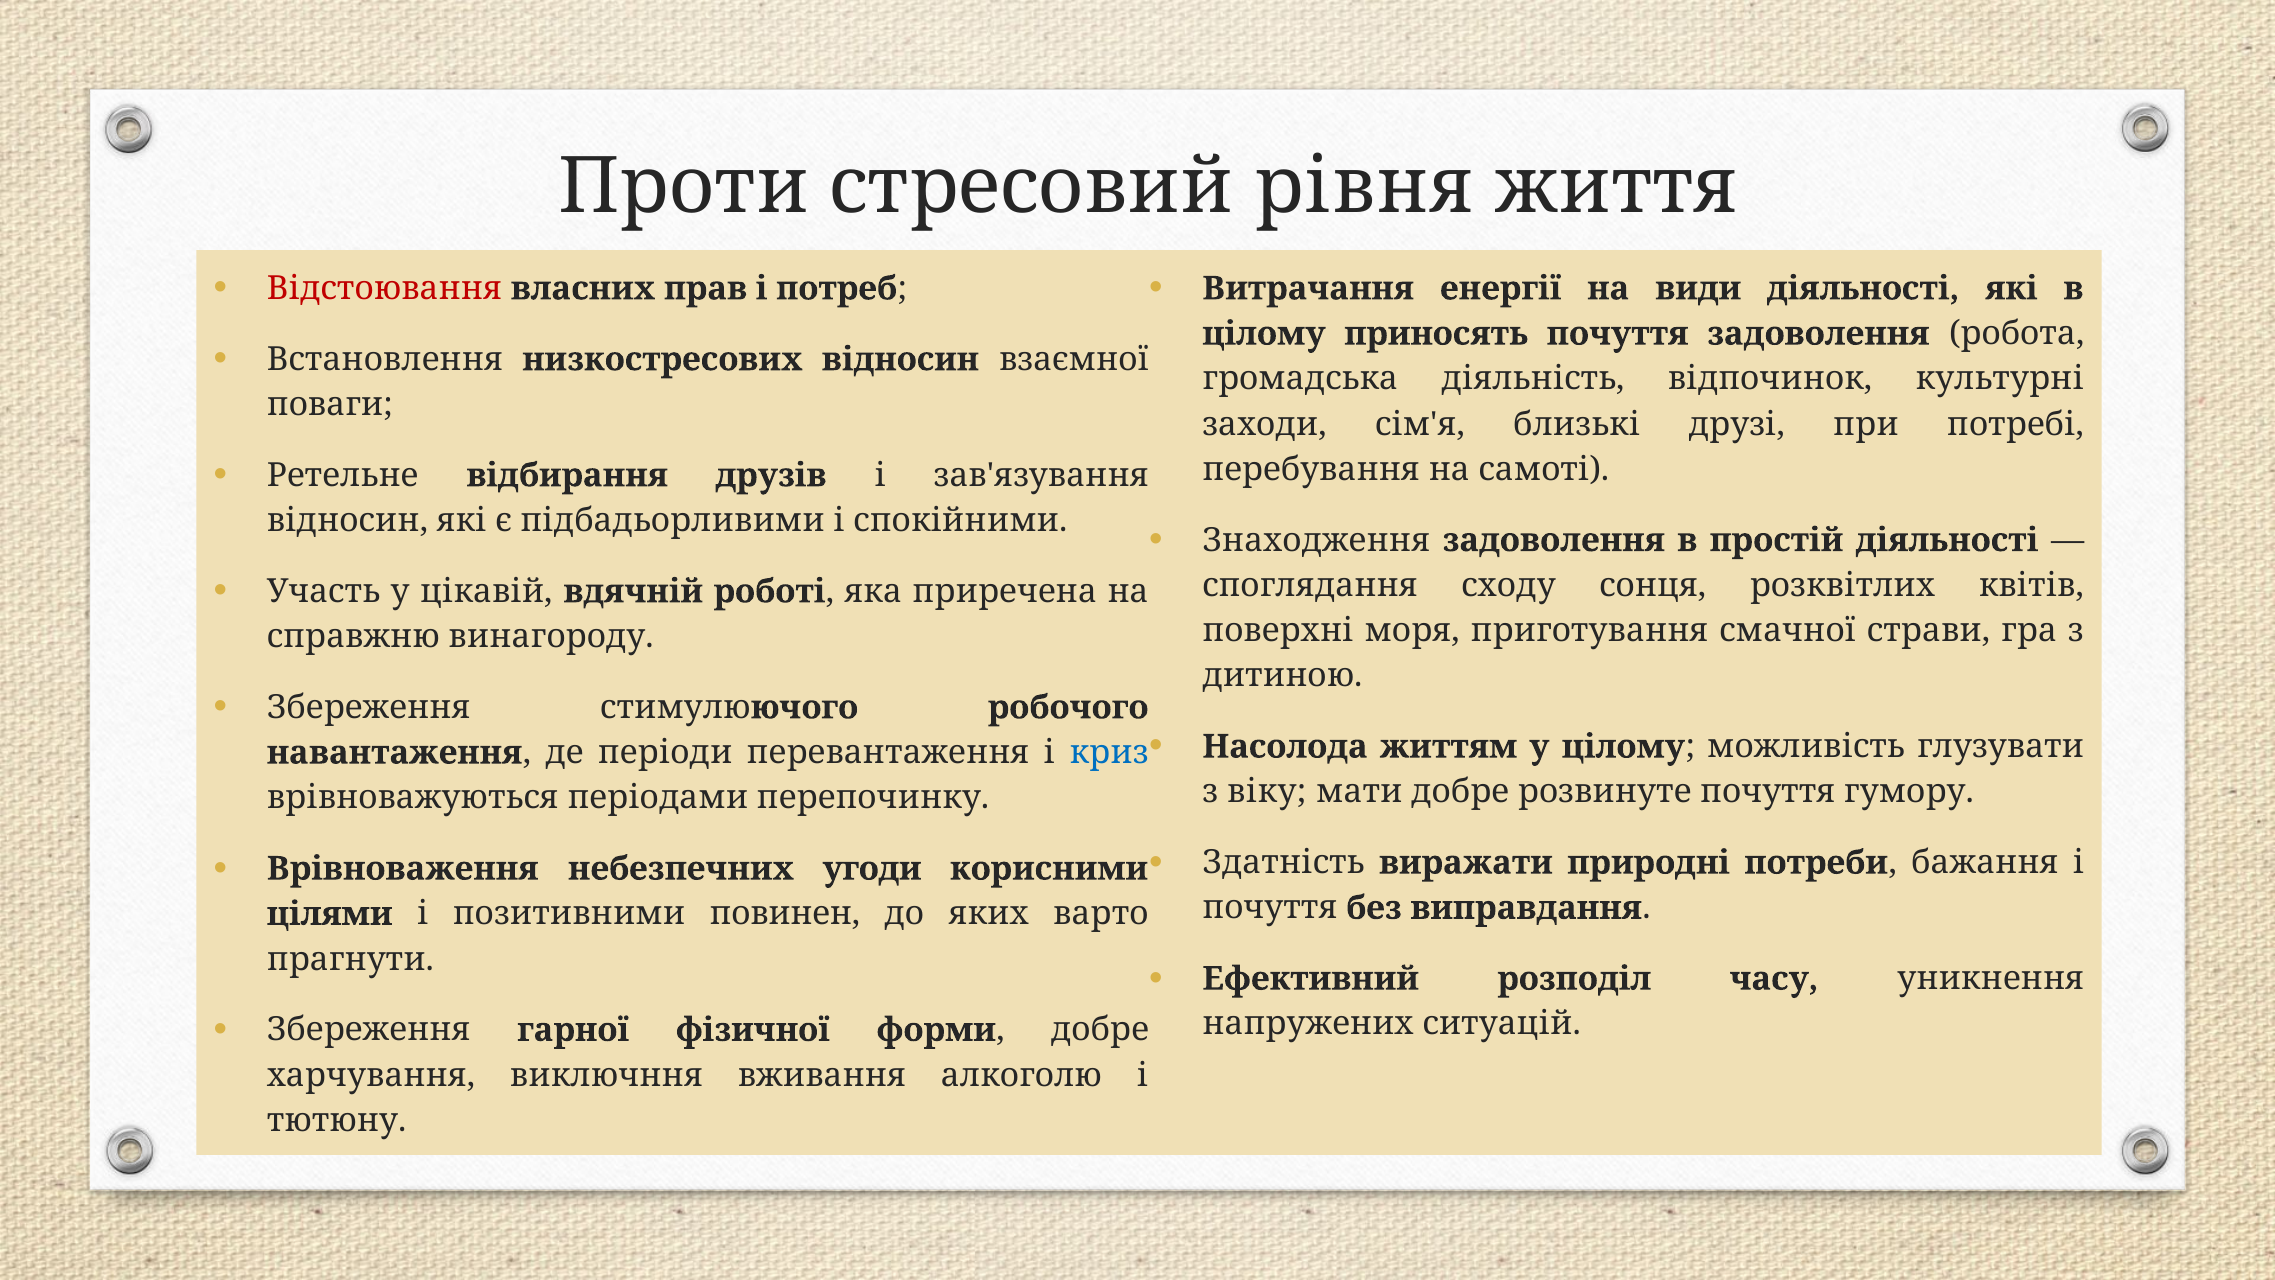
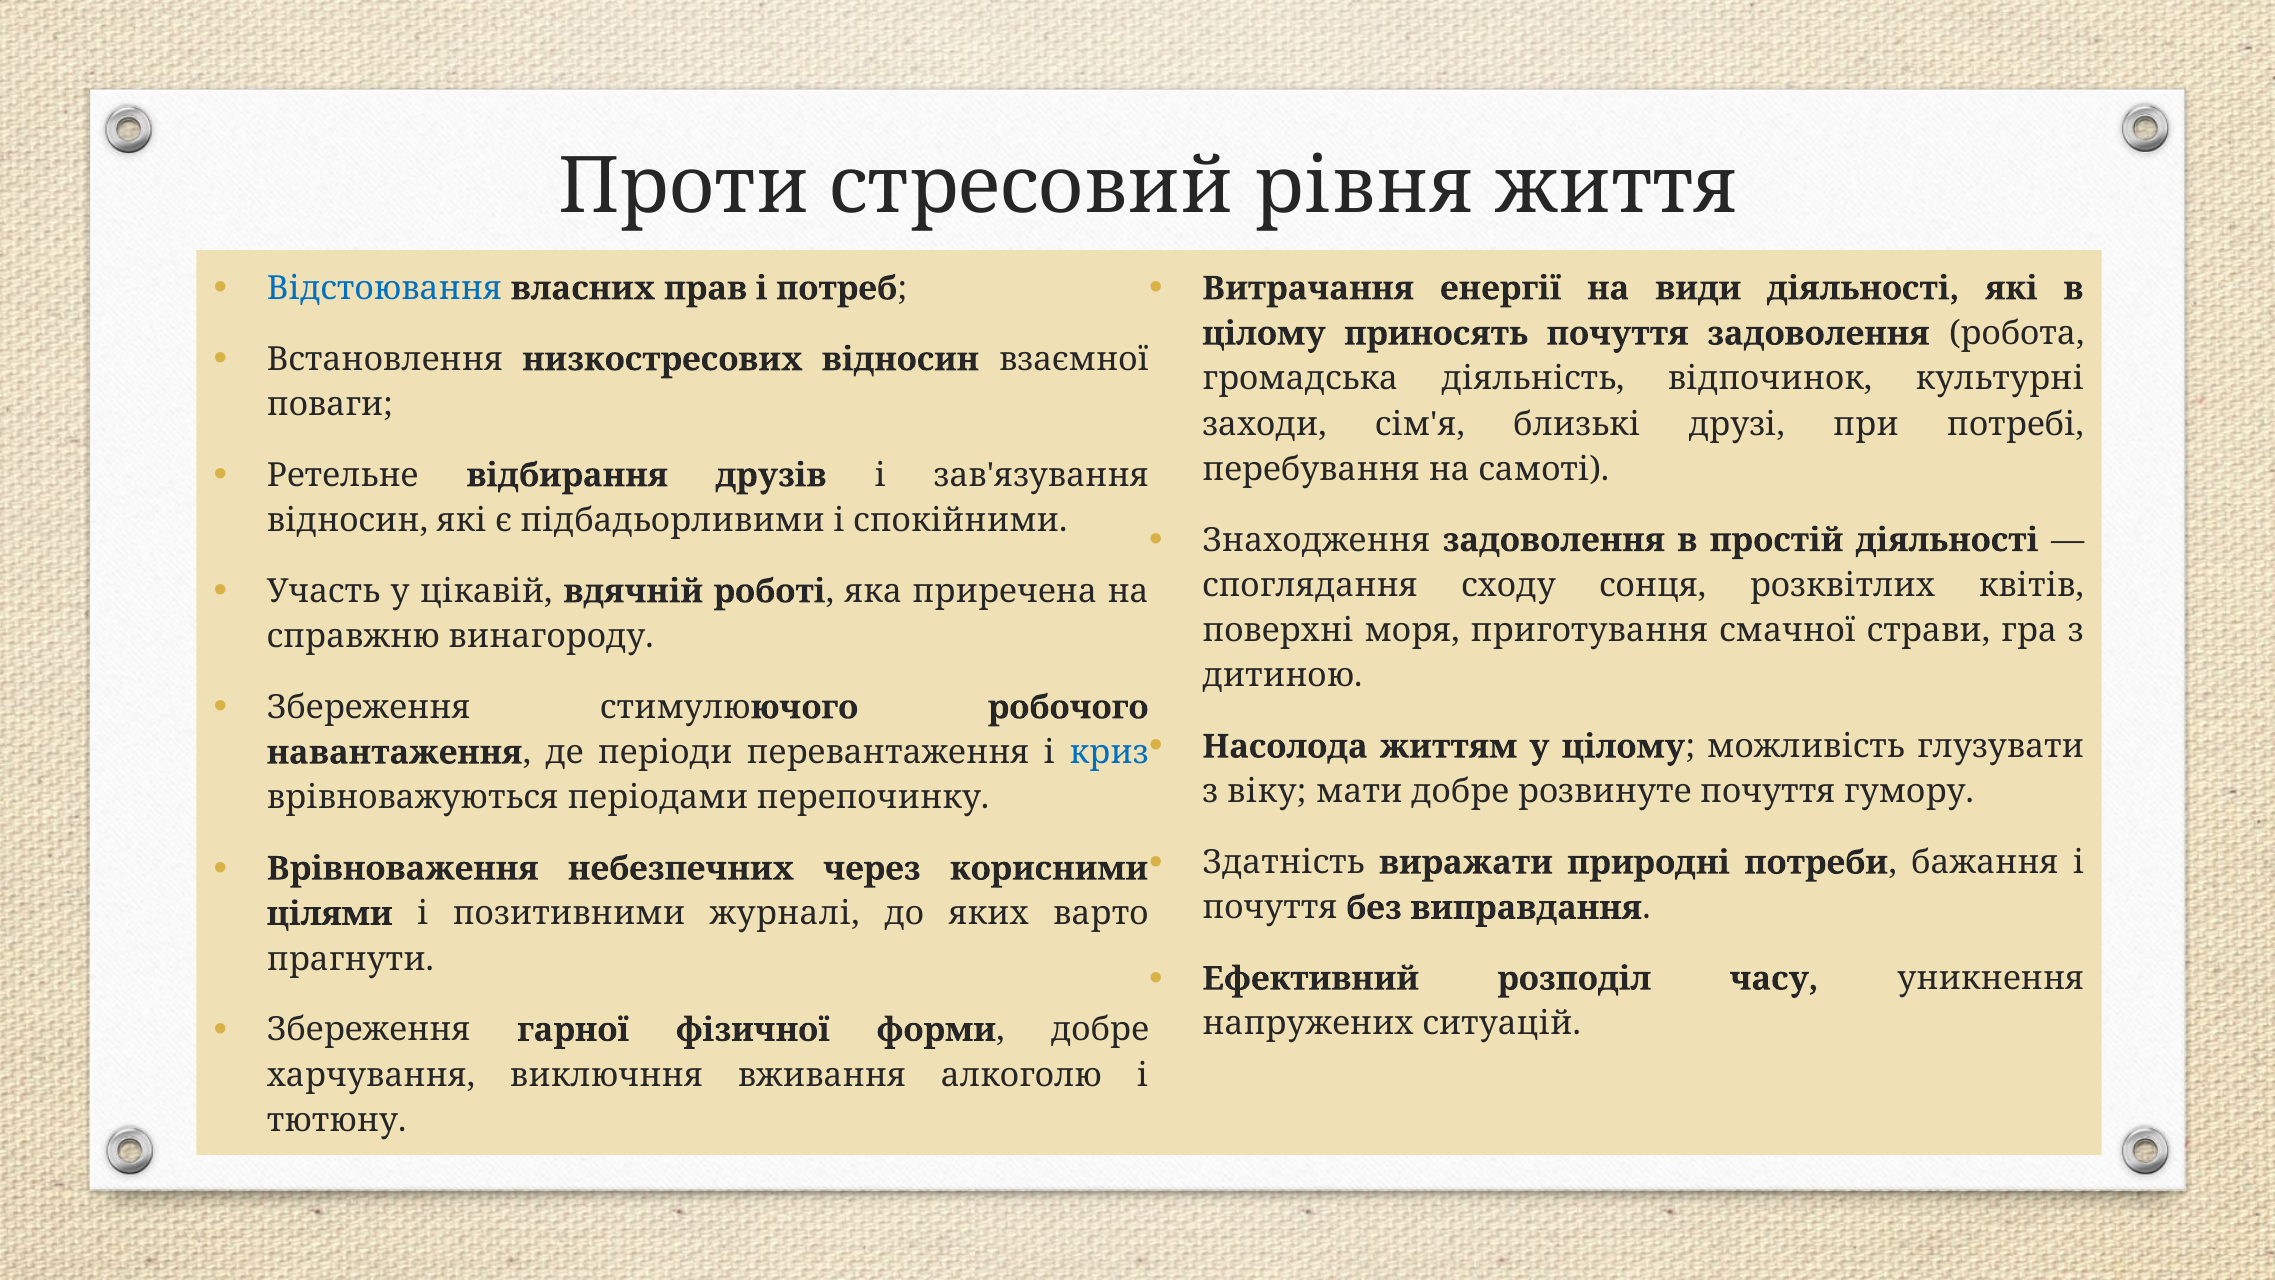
Відстоювання colour: red -> blue (384, 288)
угоди: угоди -> через (872, 868)
повинен: повинен -> журналі (785, 914)
